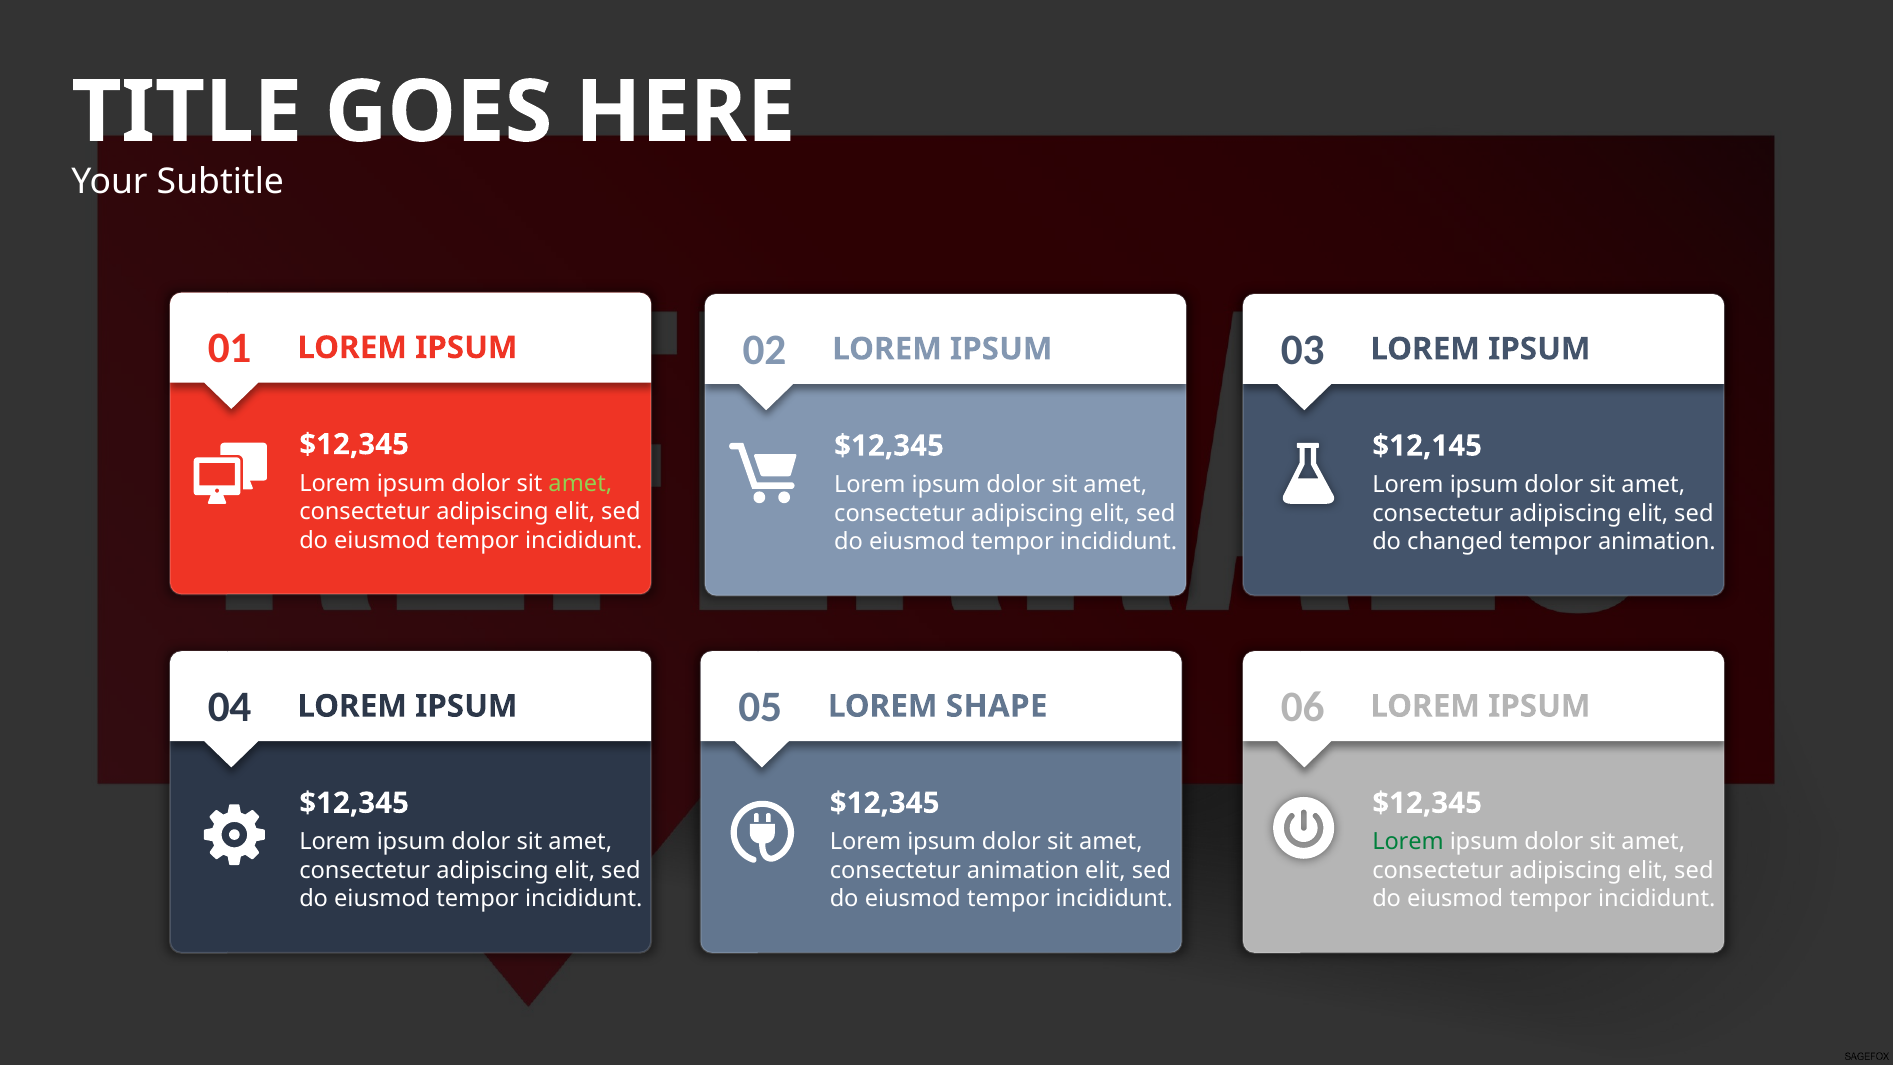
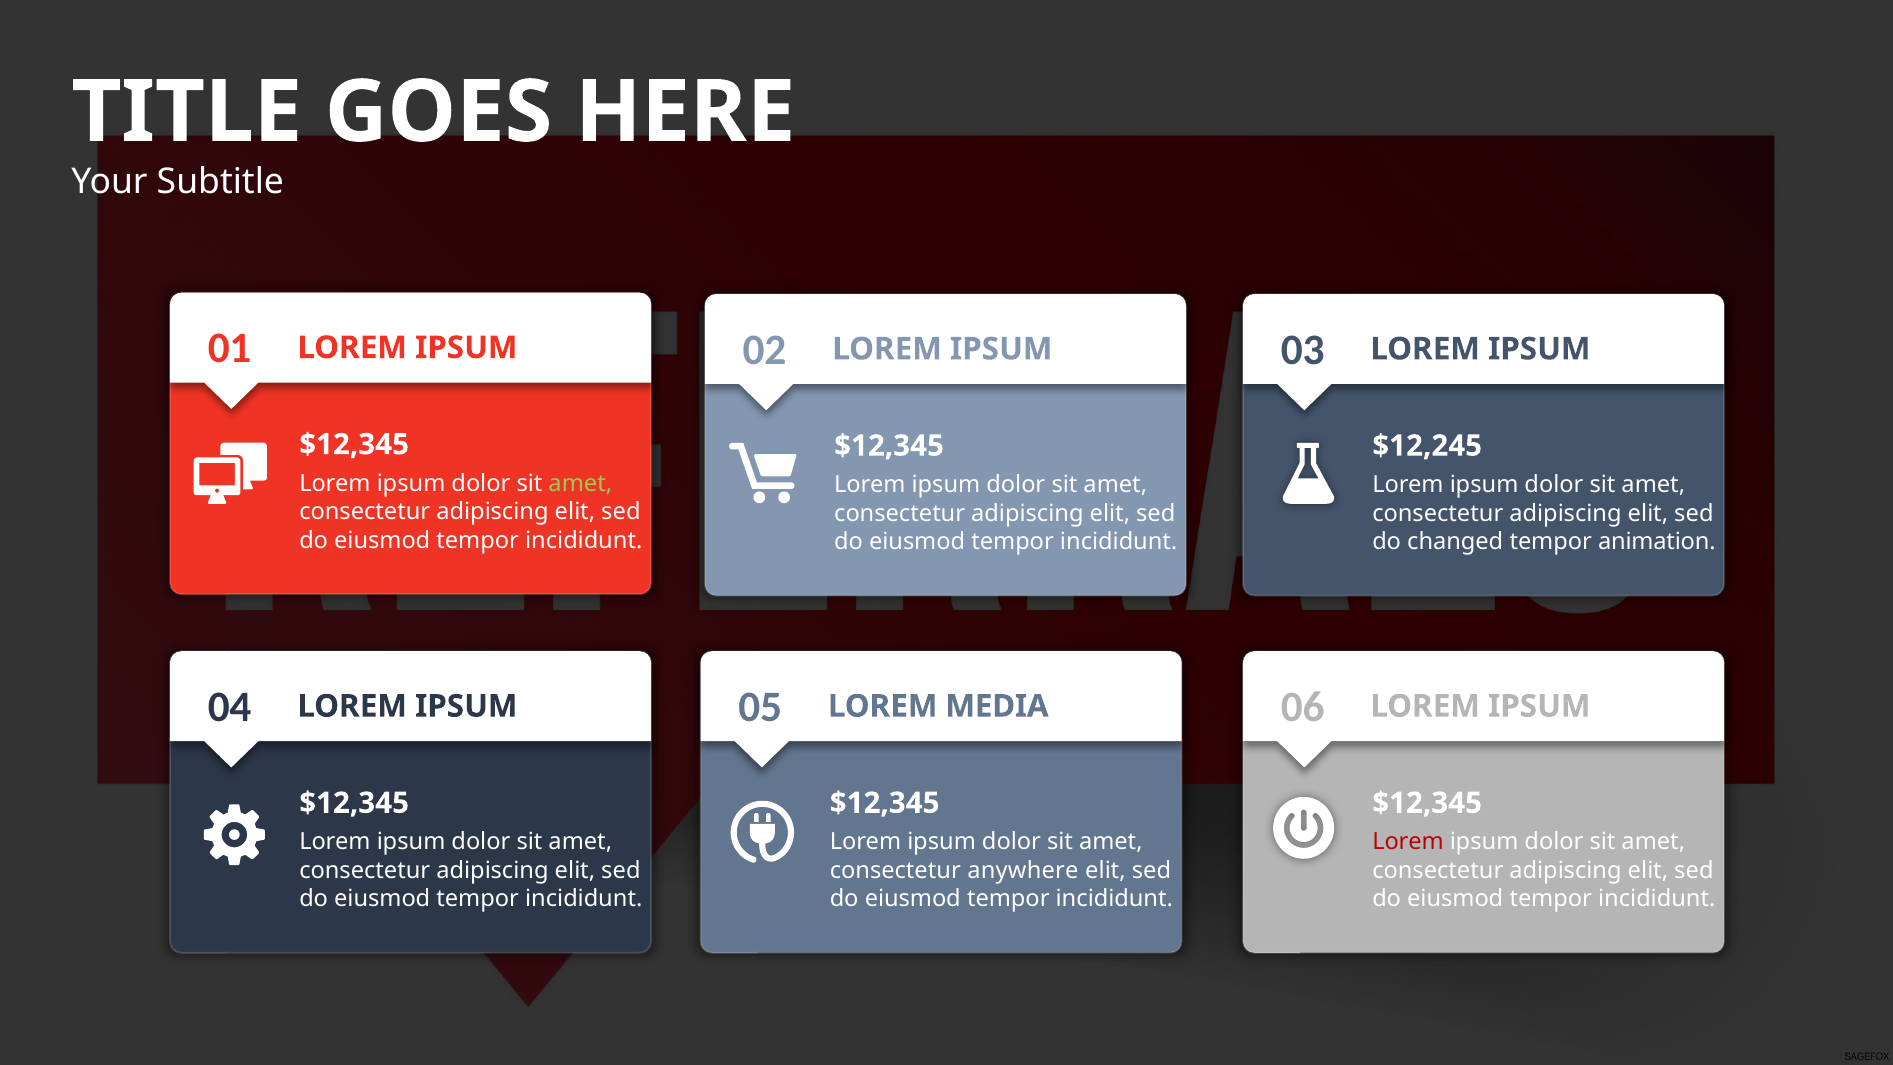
$12,145: $12,145 -> $12,245 (1427, 446)
SHAPE: SHAPE -> MEDIA (997, 706)
Lorem colour: green -> red (1408, 842)
consectetur animation: animation -> anywhere (1023, 870)
